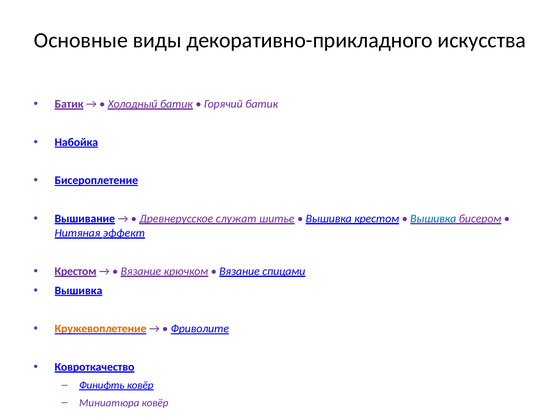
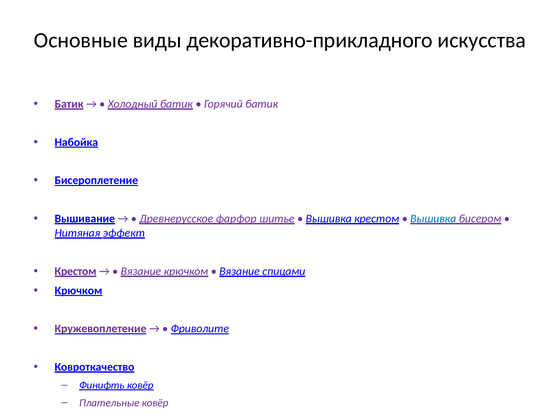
служат: служат -> фарфор (236, 219)
Вышивка: Вышивка -> Крючком (78, 291)
Кружевоплетение colour: orange -> purple (100, 329)
Миниатюра: Миниатюра -> Плательные (109, 403)
